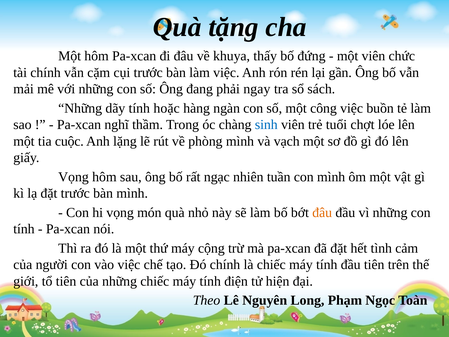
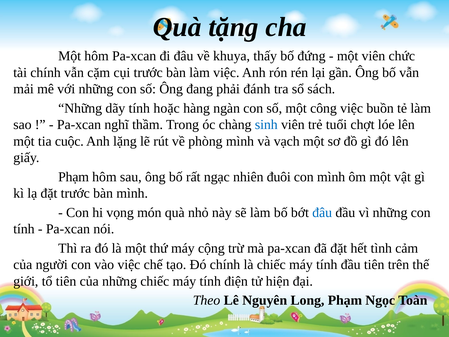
ngay: ngay -> đánh (257, 89)
Vọng: Vọng -> Phạm (74, 177)
tuần: tuần -> đuôi (279, 177)
đâu colour: orange -> blue (322, 212)
